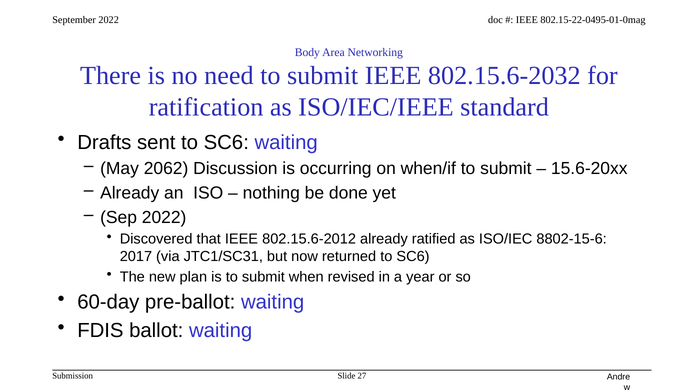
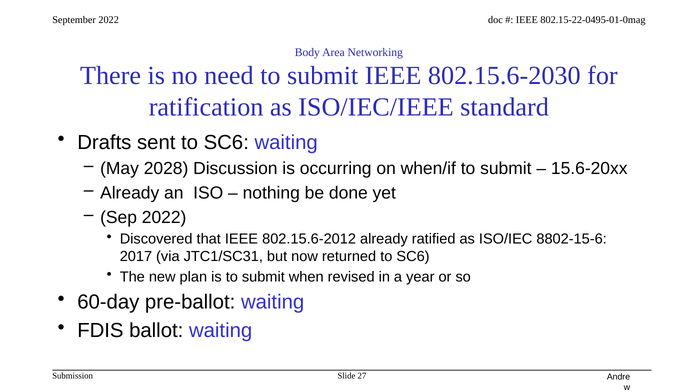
802.15.6-2032: 802.15.6-2032 -> 802.15.6-2030 (504, 76)
2062: 2062 -> 2028 (166, 169)
